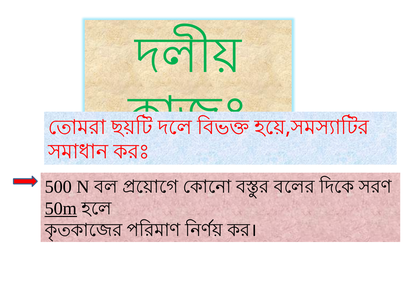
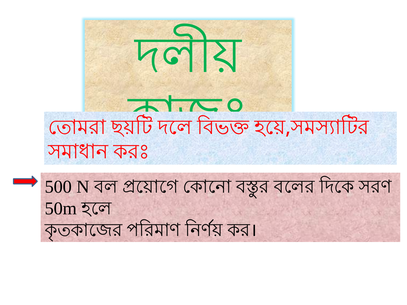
50m underline: present -> none (61, 209)
